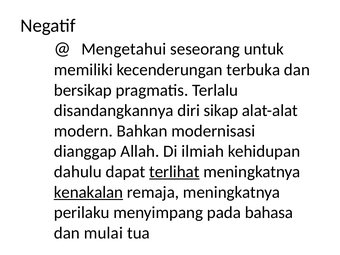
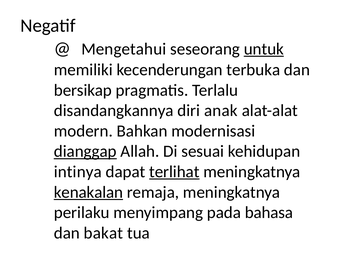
untuk underline: none -> present (264, 49)
sikap: sikap -> anak (221, 111)
dianggap underline: none -> present (85, 151)
ilmiah: ilmiah -> sesuai (203, 151)
dahulu: dahulu -> intinya (78, 172)
mulai: mulai -> bakat (103, 233)
